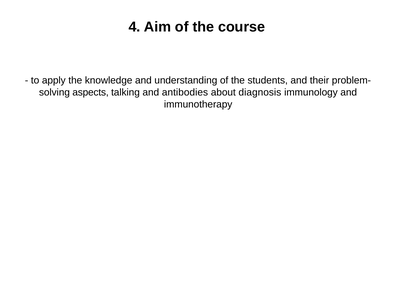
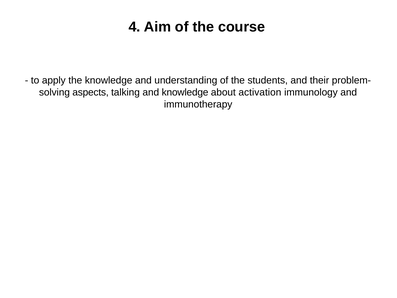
and antibodies: antibodies -> knowledge (185, 92)
diagnosis: diagnosis -> activation (260, 92)
